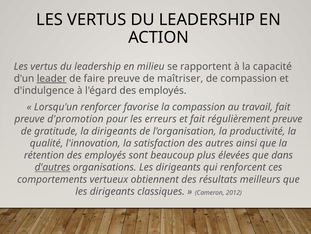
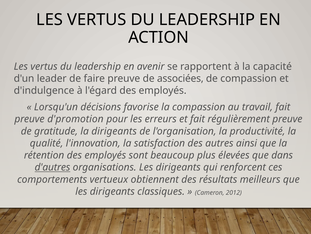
milieu: milieu -> avenir (151, 66)
leader underline: present -> none (52, 78)
maîtriser: maîtriser -> associées (180, 78)
renforcer: renforcer -> décisions (101, 107)
